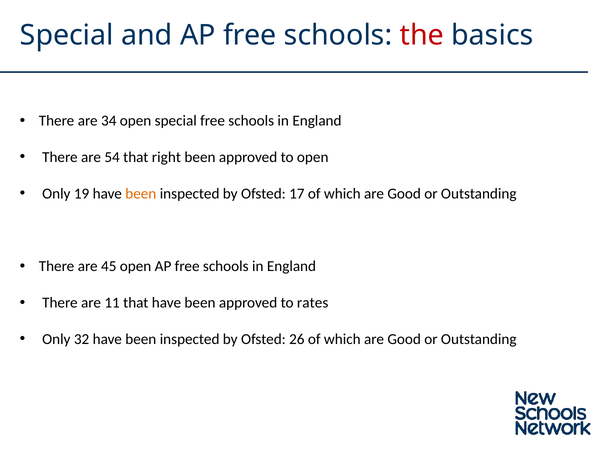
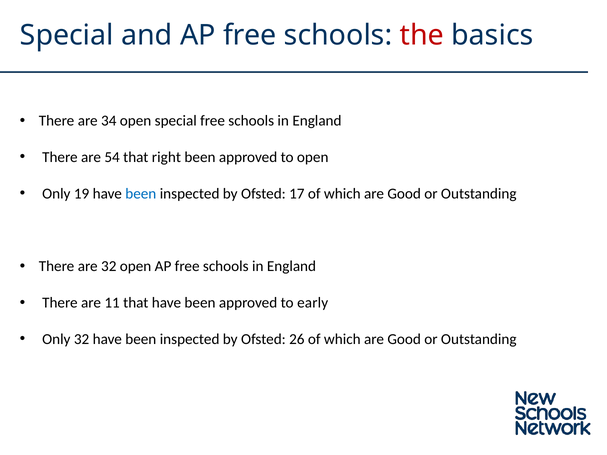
been colour: orange -> blue (141, 194)
are 45: 45 -> 32 (109, 267)
rates: rates -> early (313, 303)
